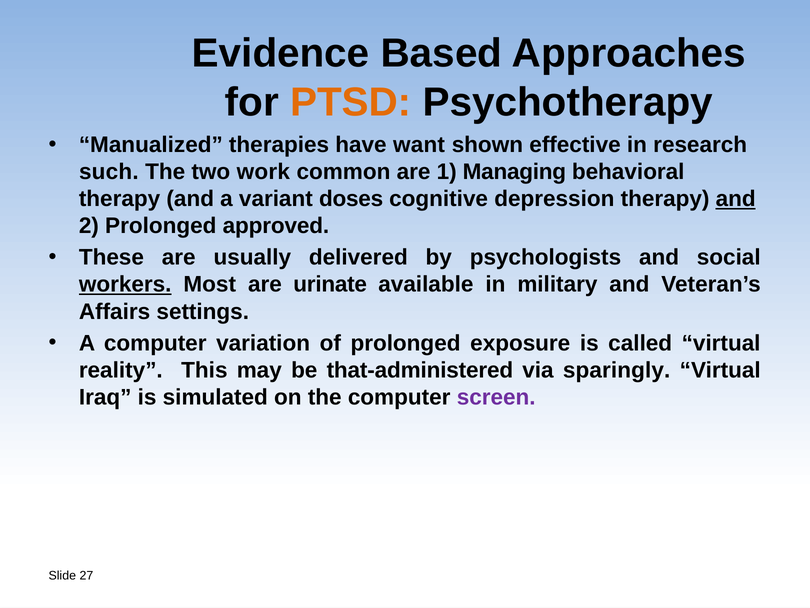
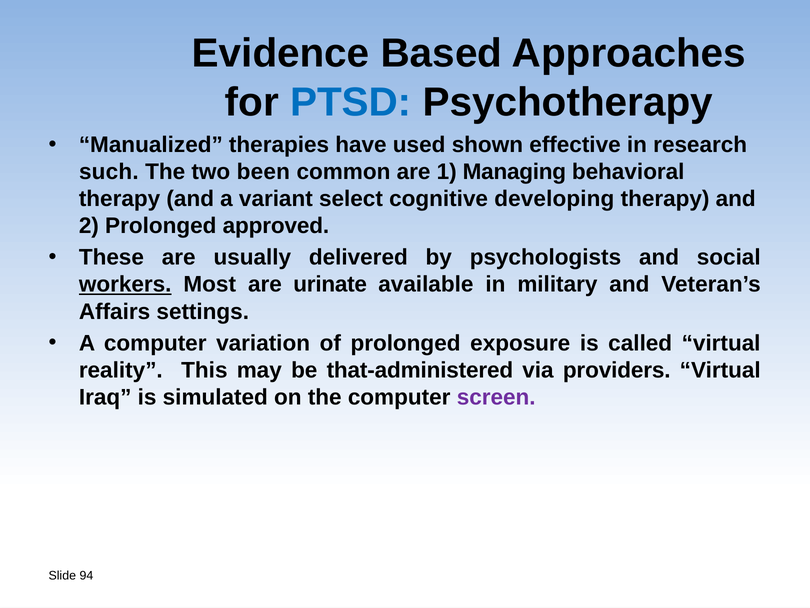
PTSD colour: orange -> blue (351, 102)
want: want -> used (419, 145)
work: work -> been (263, 172)
doses: doses -> select (351, 199)
depression: depression -> developing (554, 199)
and underline: present -> none (736, 199)
sparingly: sparingly -> providers (617, 370)
27: 27 -> 94 (86, 575)
